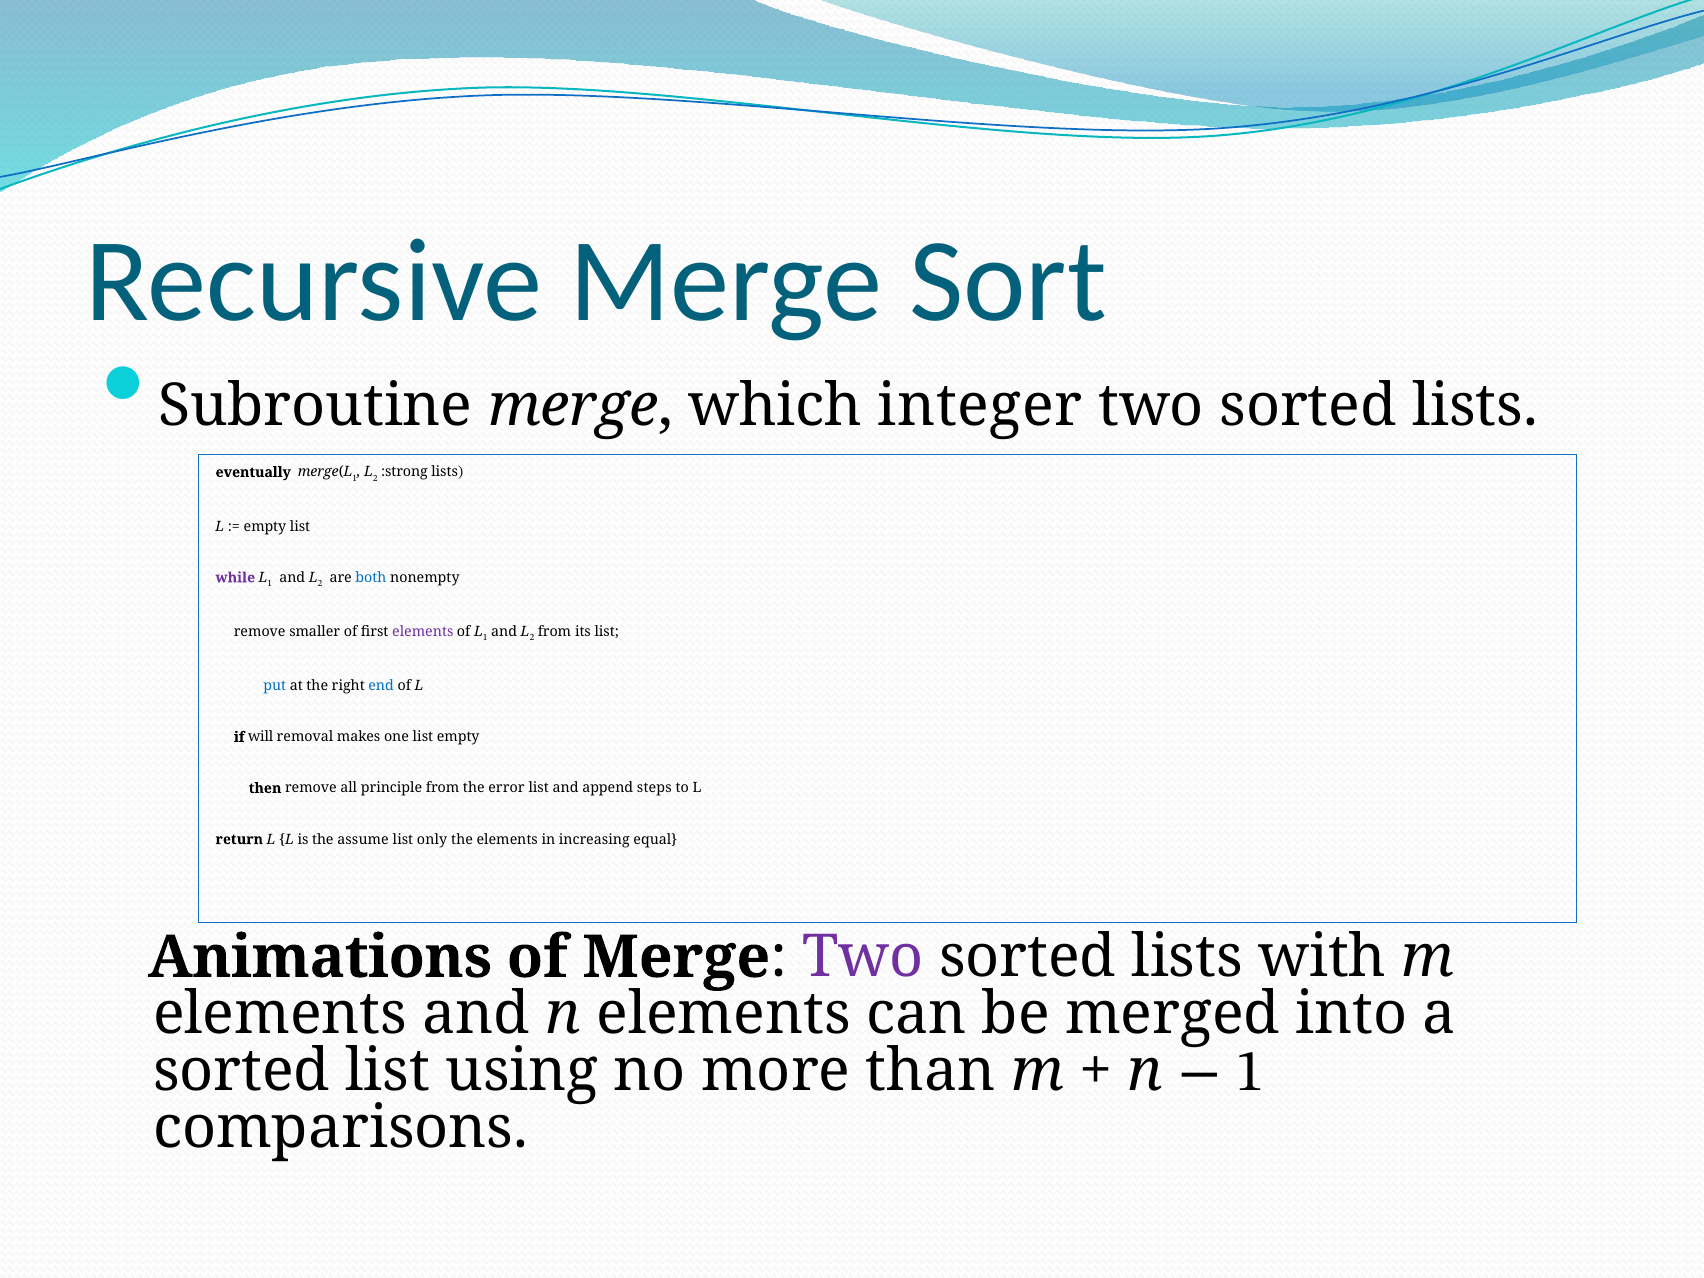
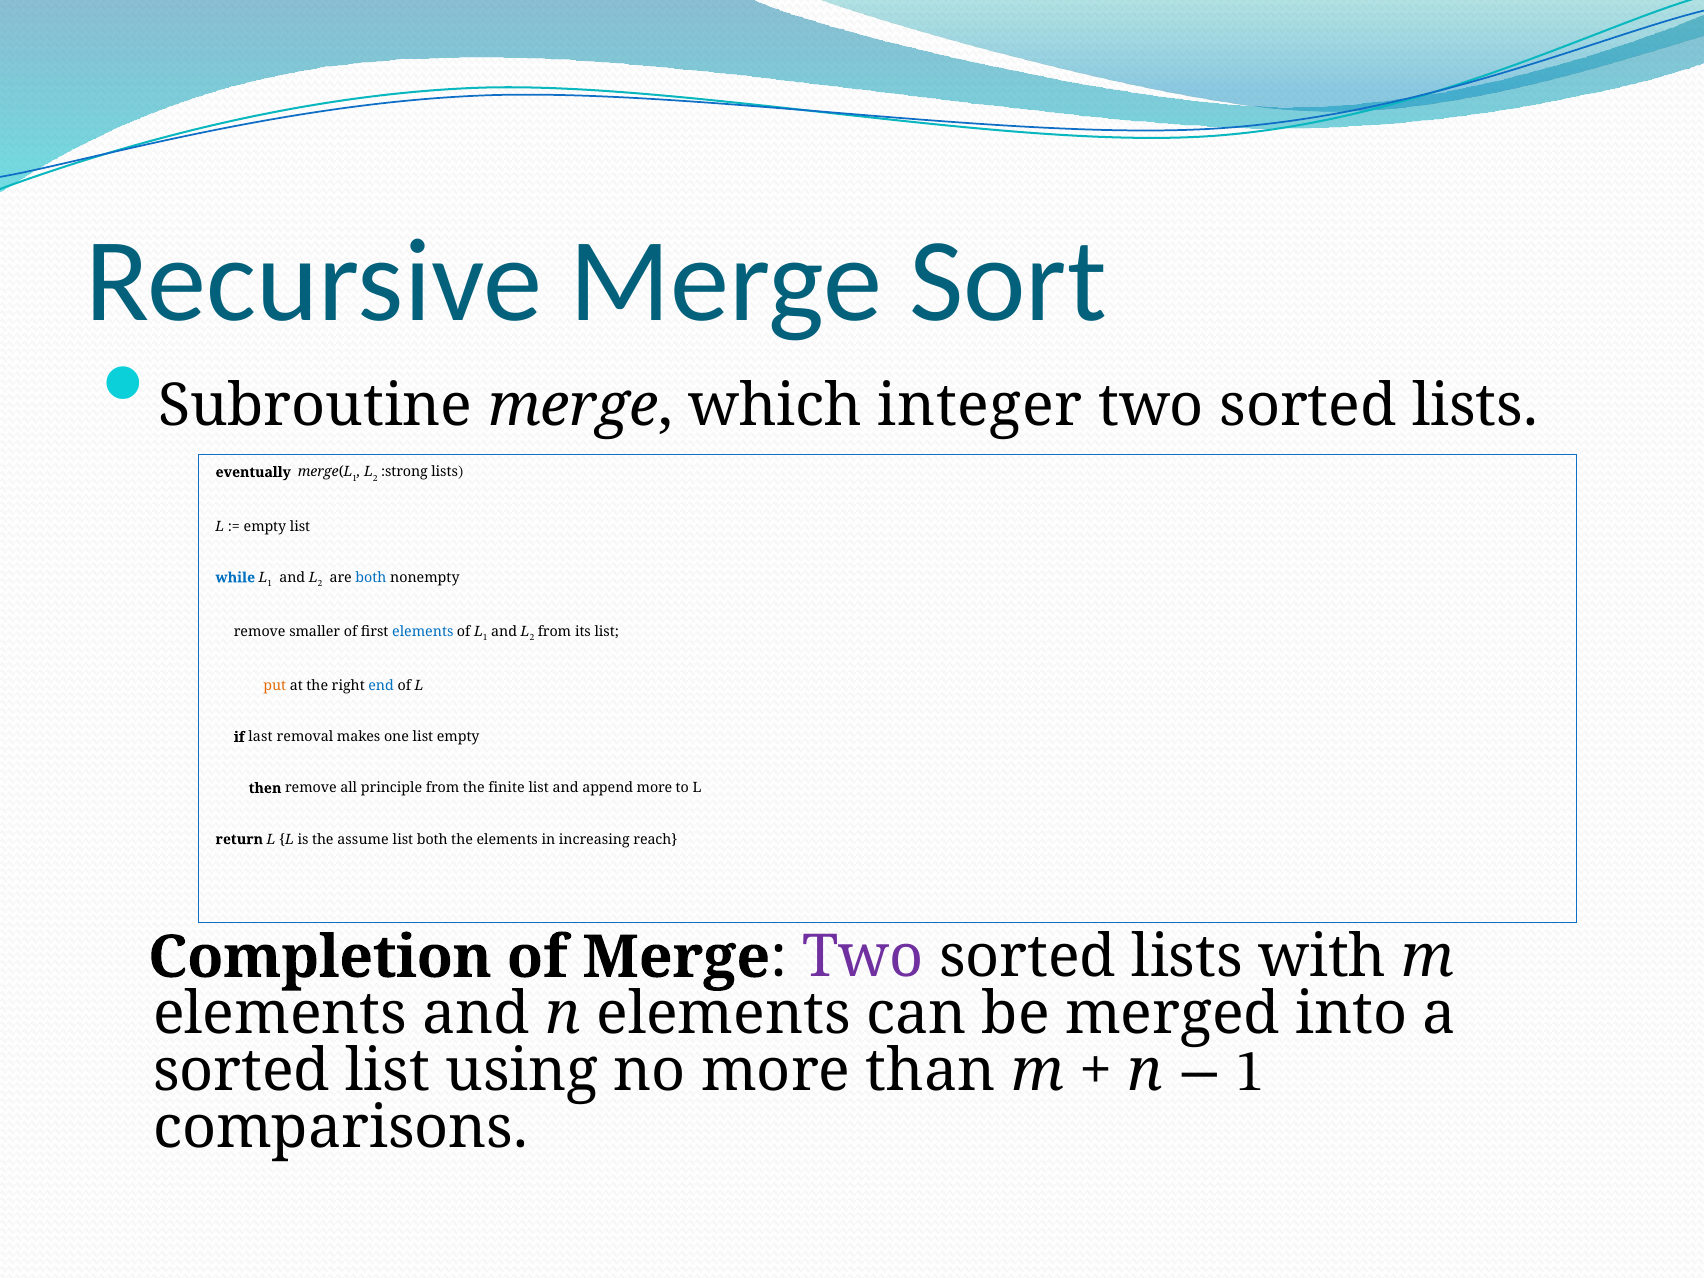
while colour: purple -> blue (235, 578)
elements colour: purple -> blue (423, 632)
put colour: blue -> orange (275, 686)
will: will -> last (261, 737)
error: error -> finite (506, 788)
append steps: steps -> more (654, 788)
list only: only -> both (432, 839)
equal: equal -> reach (655, 839)
Animations: Animations -> Completion (320, 957)
